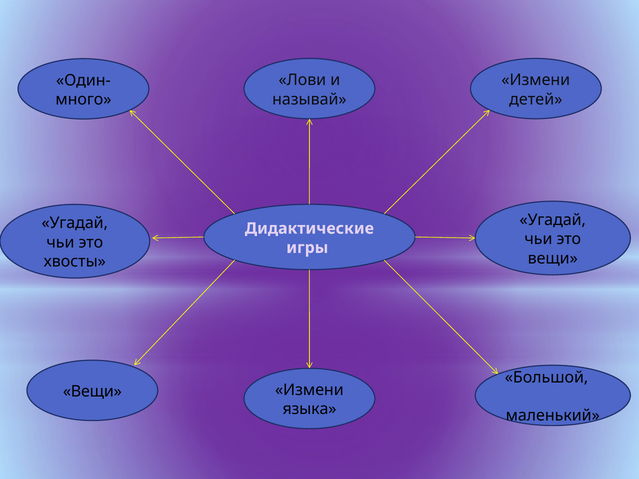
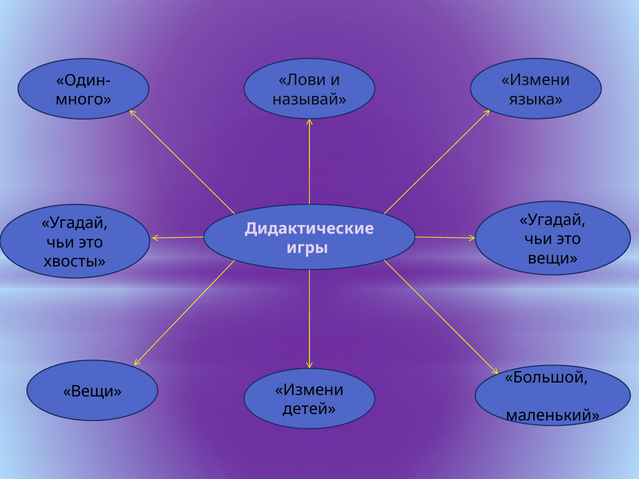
детей: детей -> языка (536, 99)
языка: языка -> детей (309, 409)
